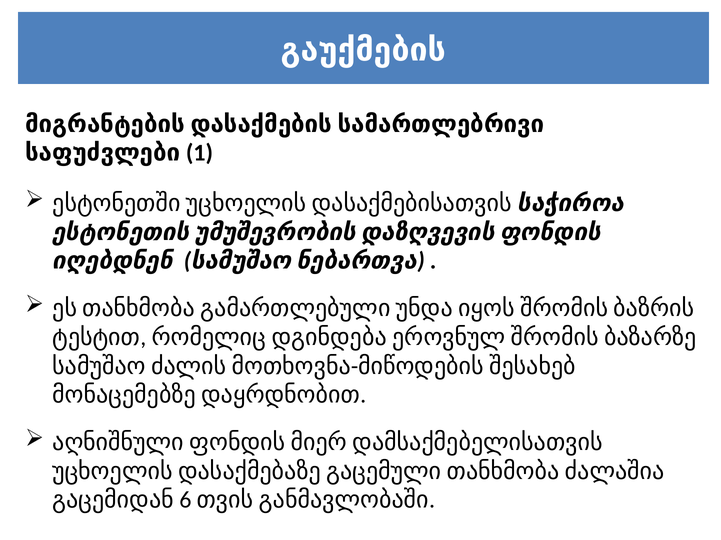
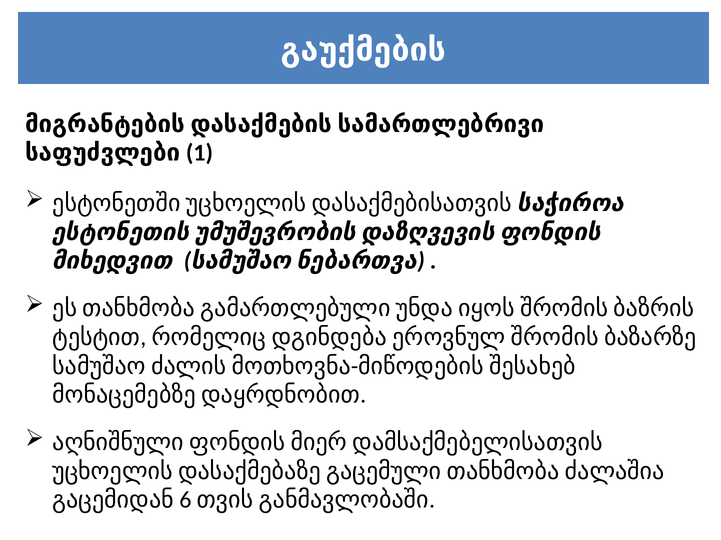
იღებდნენ: იღებდნენ -> მიხედვით (112, 261)
